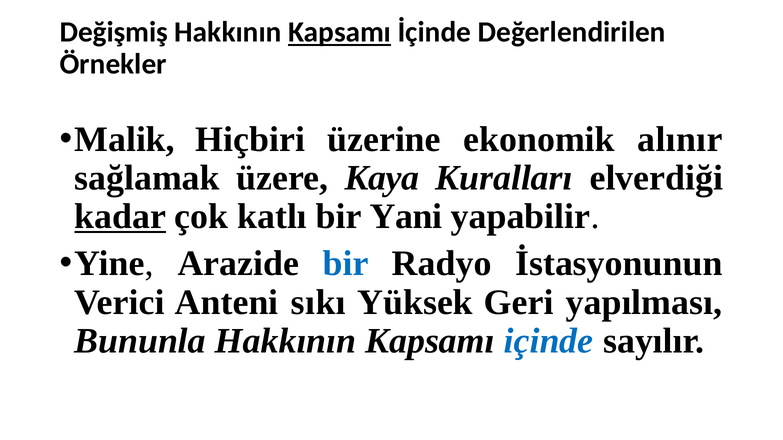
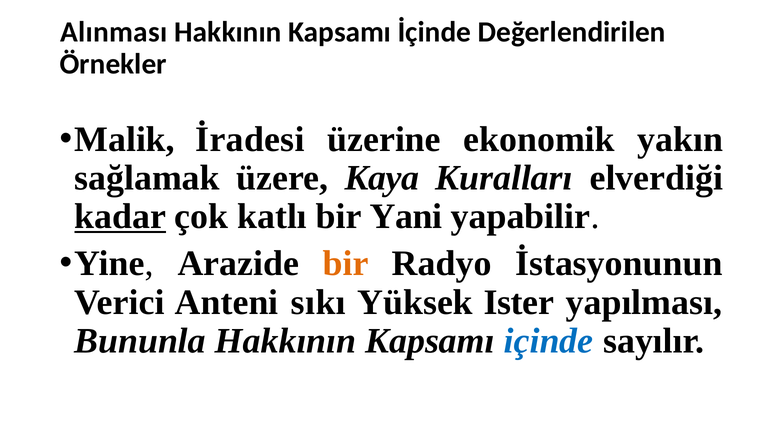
Değişmiş: Değişmiş -> Alınması (114, 32)
Kapsamı underline: present -> none (340, 32)
Hiçbiri: Hiçbiri -> İradesi (250, 139)
alınır: alınır -> yakın (680, 139)
bir colour: blue -> orange (346, 264)
Geri: Geri -> Ister (519, 302)
